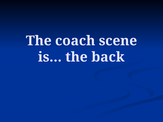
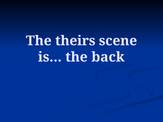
coach: coach -> theirs (75, 41)
